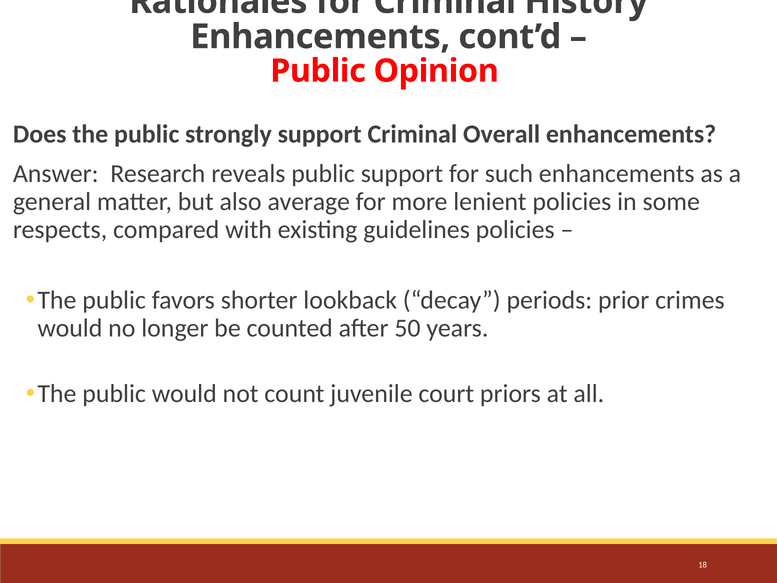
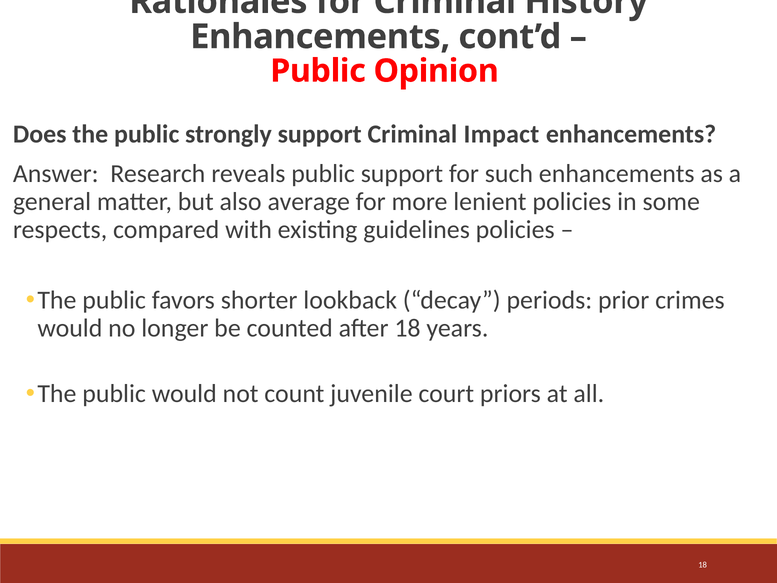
Overall: Overall -> Impact (501, 134)
after 50: 50 -> 18 (407, 328)
